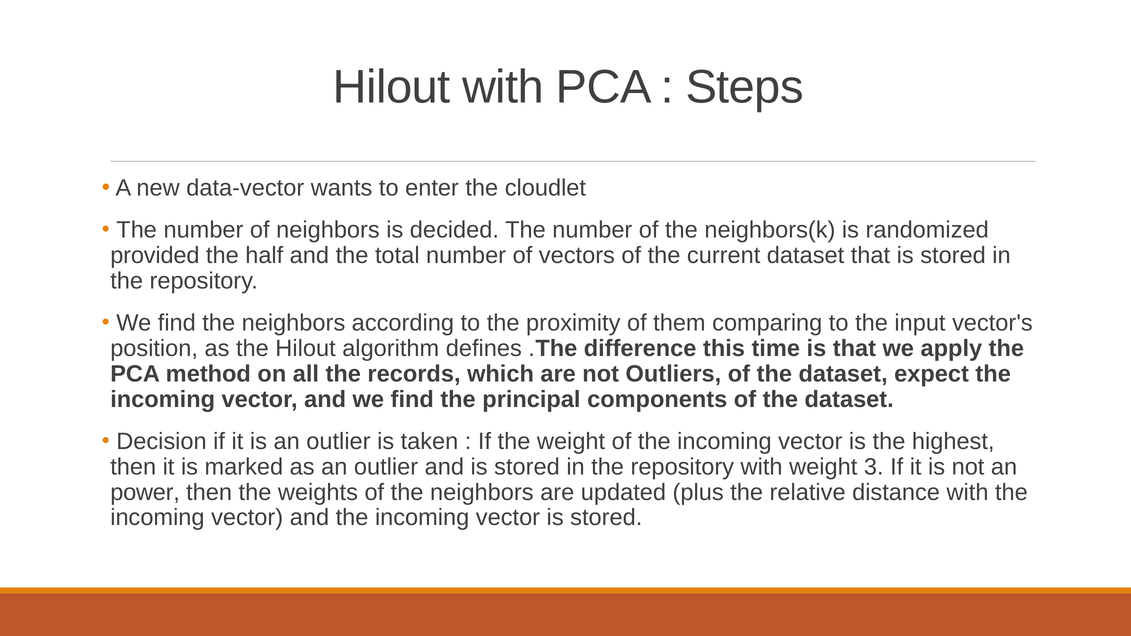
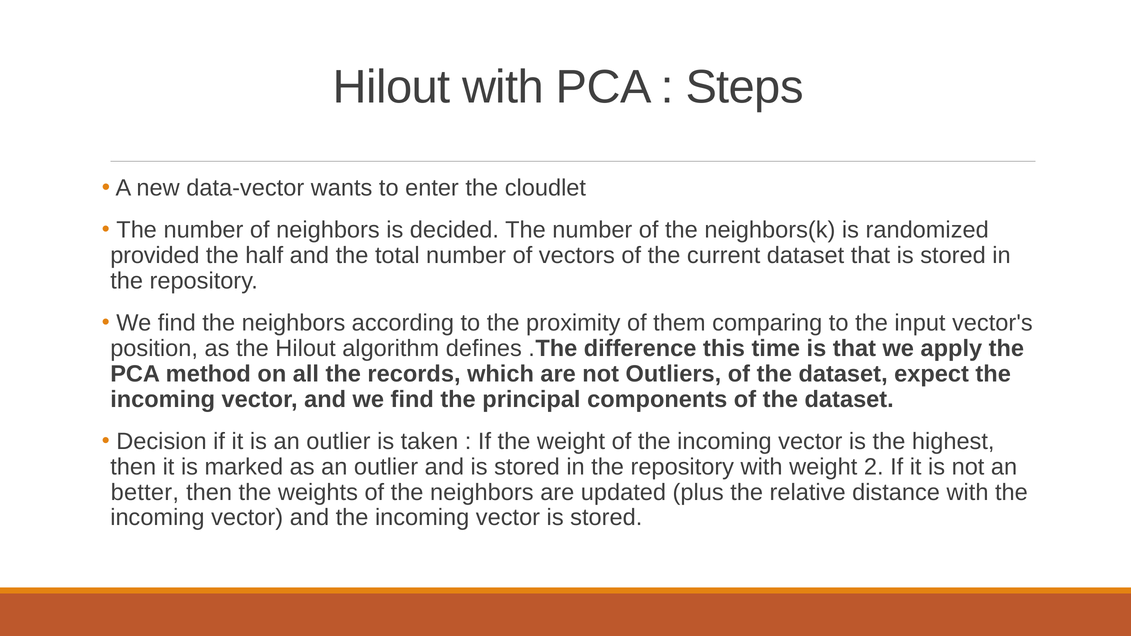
3: 3 -> 2 (874, 467)
power: power -> better (145, 492)
